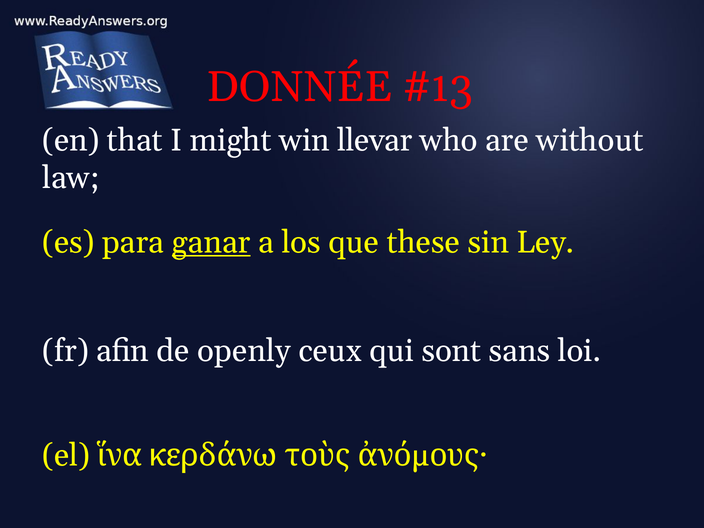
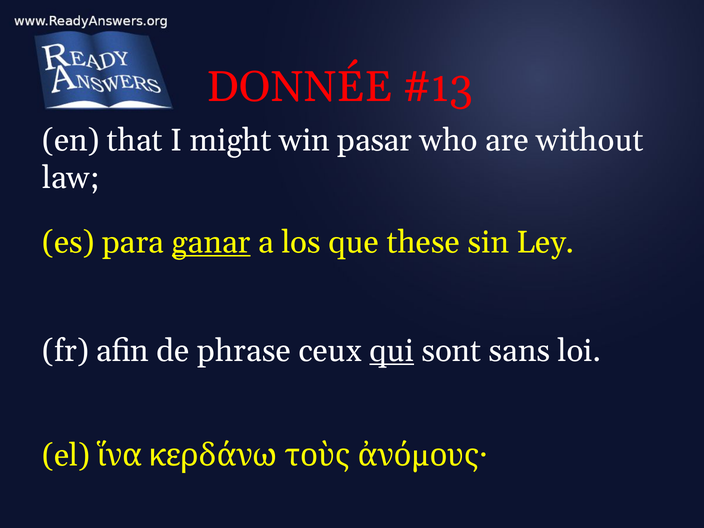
llevar: llevar -> pasar (375, 140)
openly: openly -> phrase (244, 351)
qui underline: none -> present (392, 351)
